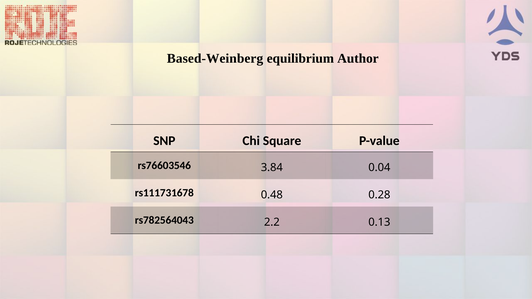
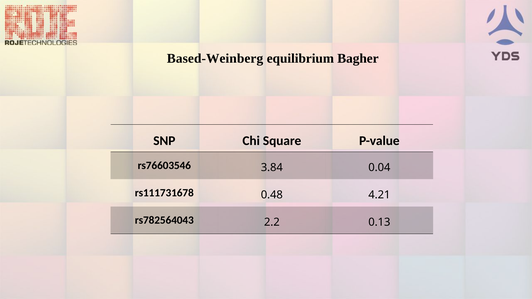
Author: Author -> Bagher (358, 59)
0.28: 0.28 -> 4.21 (379, 195)
